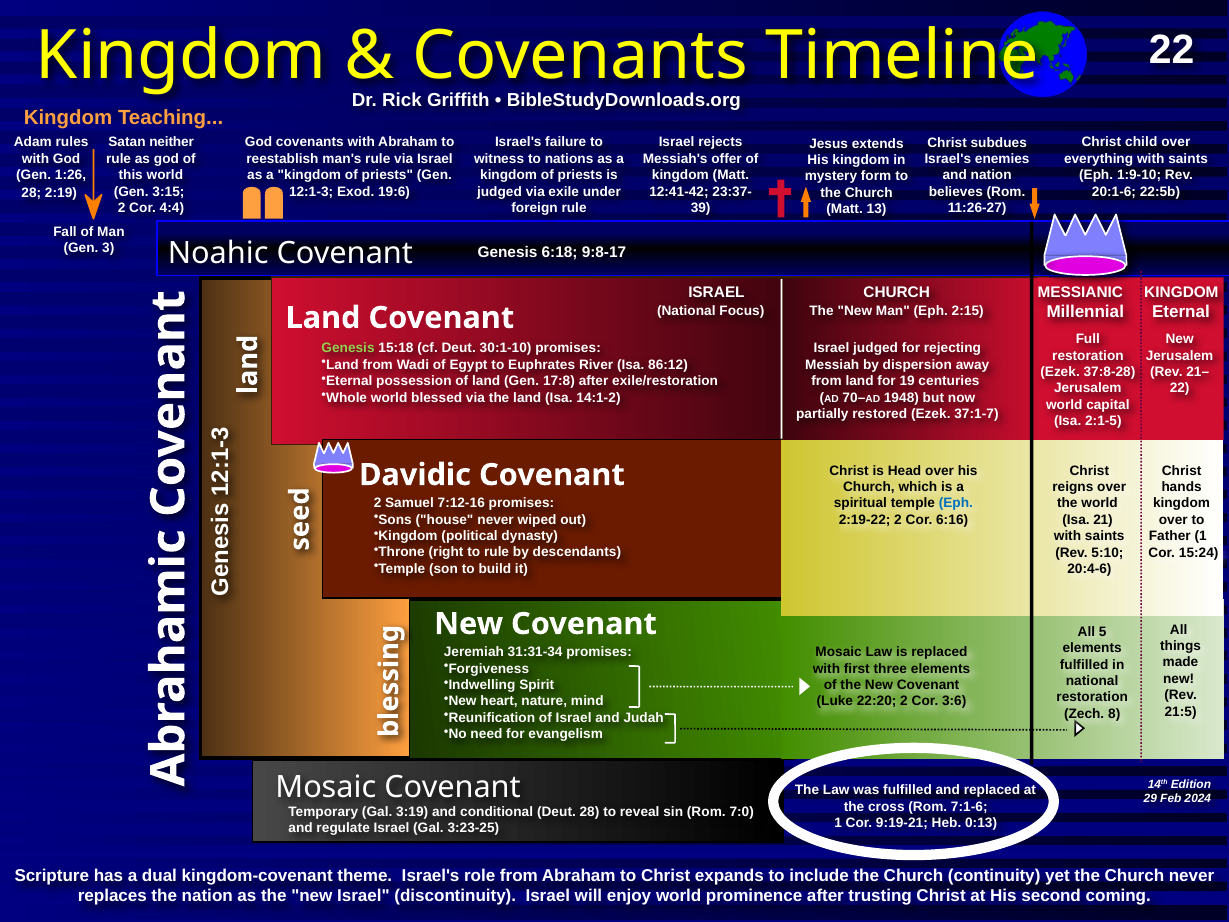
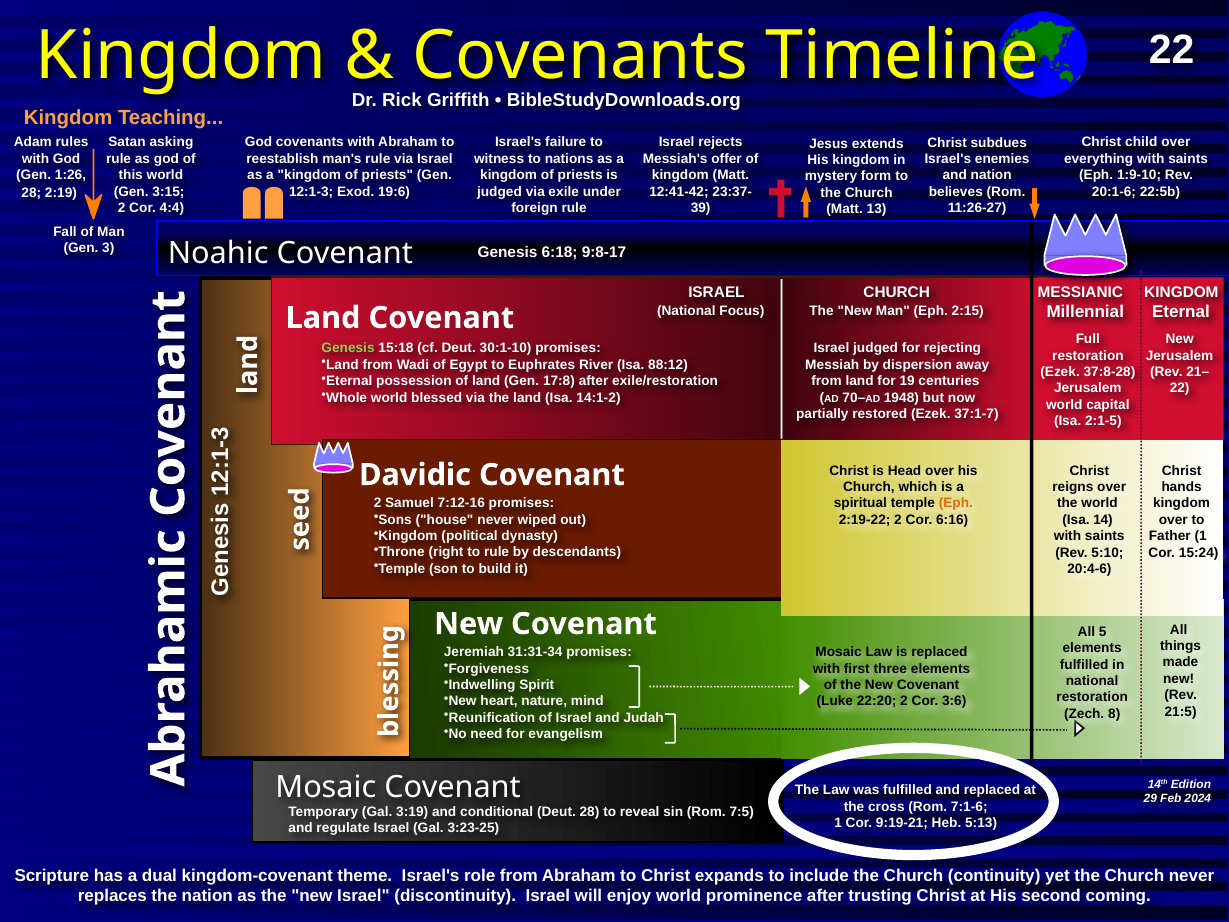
neither: neither -> asking (171, 142)
86:12: 86:12 -> 88:12 (668, 365)
Eph colour: blue -> orange (956, 503)
21: 21 -> 14 (1103, 520)
7:0: 7:0 -> 7:5 (742, 812)
0:13: 0:13 -> 5:13 (981, 823)
